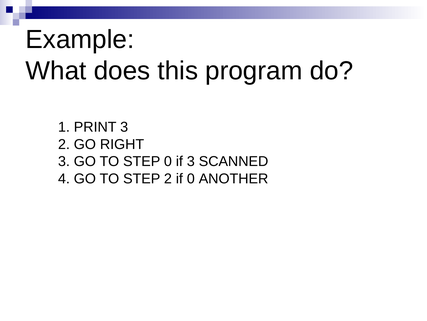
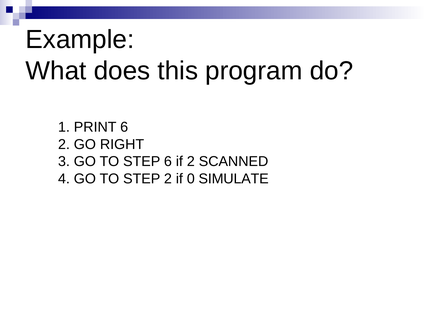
PRINT 3: 3 -> 6 (124, 127)
STEP 0: 0 -> 6 (168, 161)
if 3: 3 -> 2 (191, 161)
ANOTHER: ANOTHER -> SIMULATE (234, 178)
